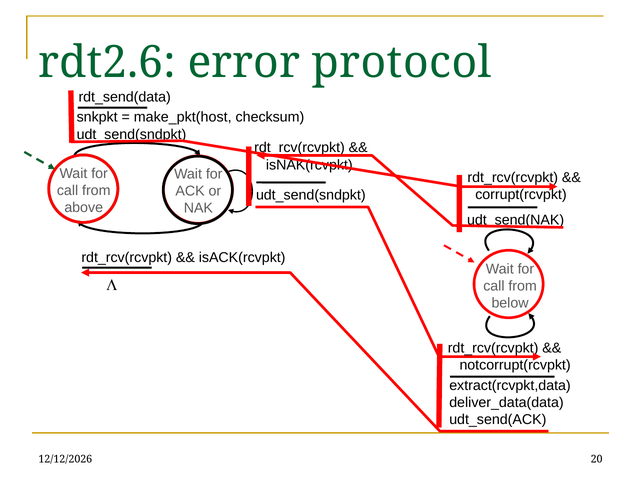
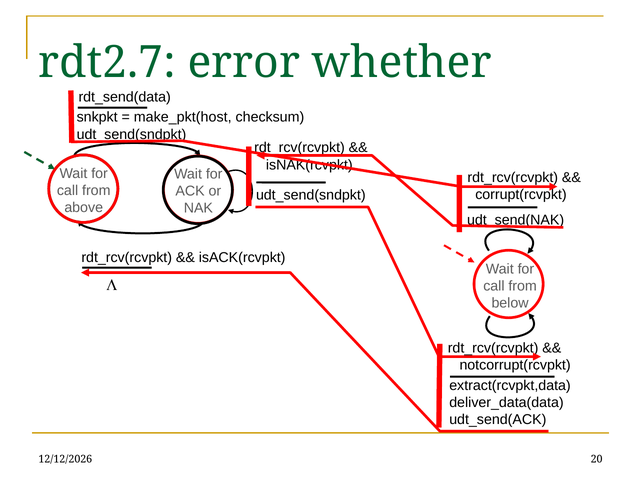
rdt2.6: rdt2.6 -> rdt2.7 (107, 63)
protocol: protocol -> whether (402, 63)
